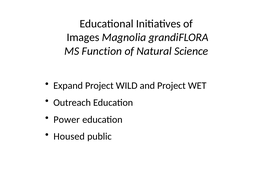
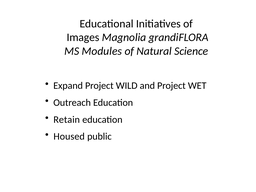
Function: Function -> Modules (102, 51)
Power: Power -> Retain (67, 120)
